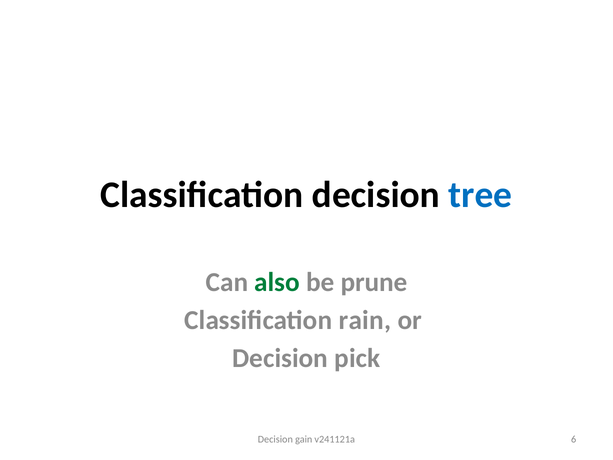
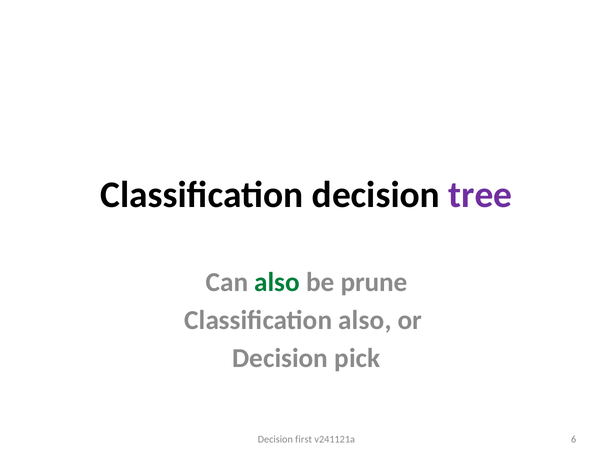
tree colour: blue -> purple (480, 195)
Classification rain: rain -> also (365, 320)
gain: gain -> first (304, 439)
